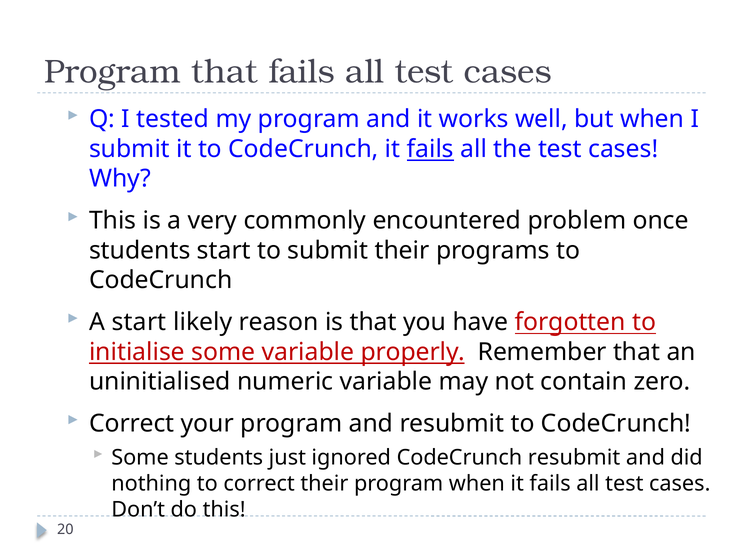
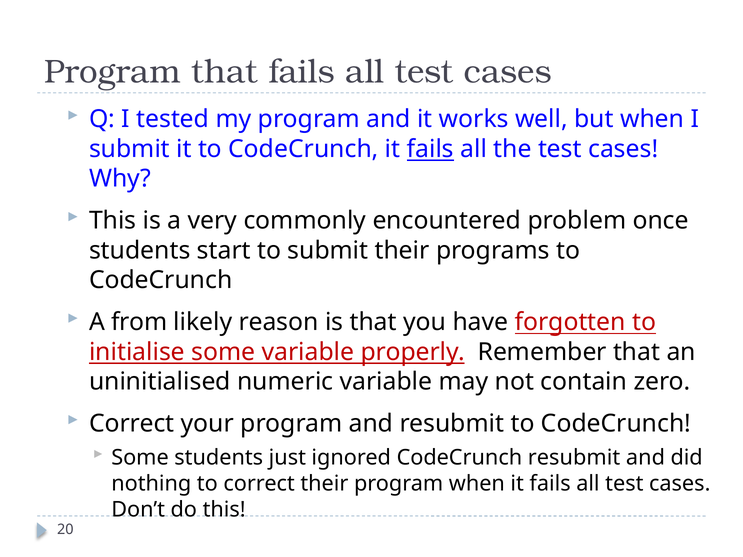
A start: start -> from (139, 322)
